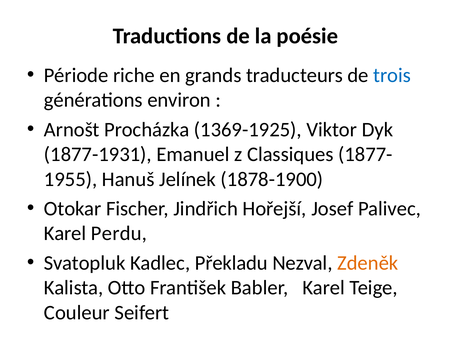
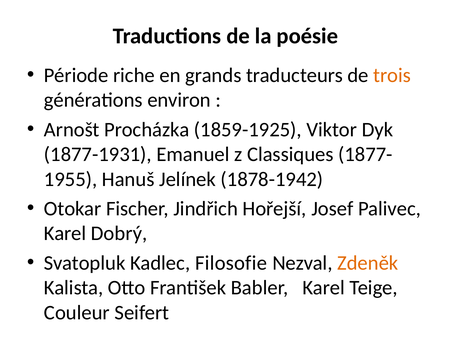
trois colour: blue -> orange (392, 75)
1369-1925: 1369-1925 -> 1859-1925 (248, 129)
1878-1900: 1878-1900 -> 1878-1942 (272, 179)
Perdu: Perdu -> Dobrý (119, 233)
Překladu: Překladu -> Filosofie (231, 262)
